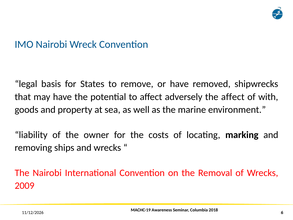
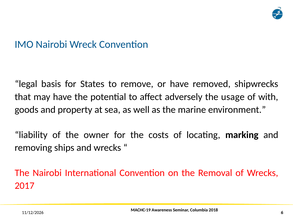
the affect: affect -> usage (233, 97)
2009: 2009 -> 2017 (25, 186)
